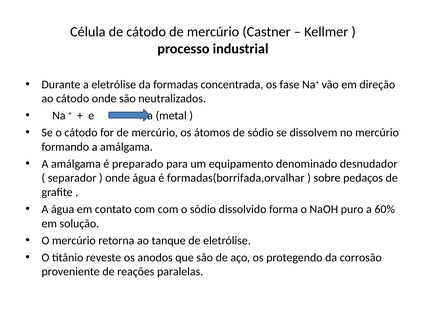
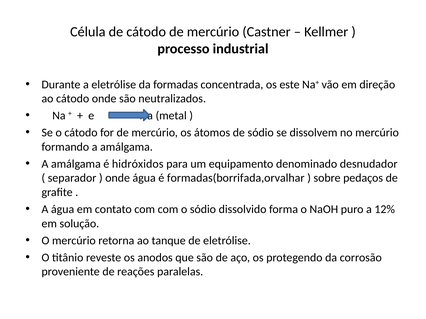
fase: fase -> este (290, 85)
preparado: preparado -> hidróxidos (138, 164)
60%: 60% -> 12% (385, 210)
